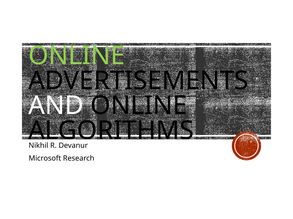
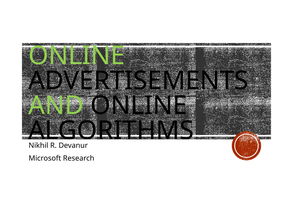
AND colour: white -> light green (56, 106)
